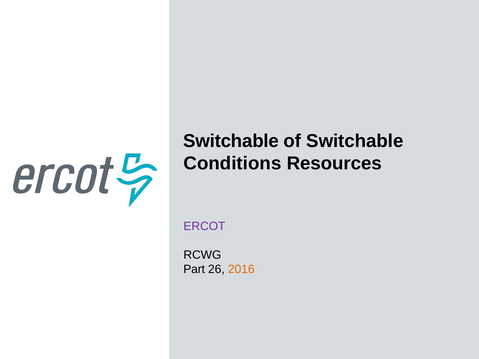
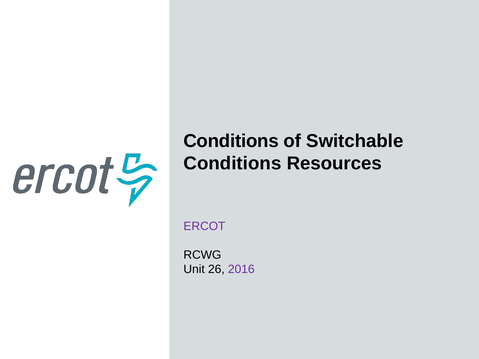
Switchable: Switchable -> Conditions (231, 141)
Part: Part -> Unit (194, 269)
2016 colour: orange -> purple (241, 269)
